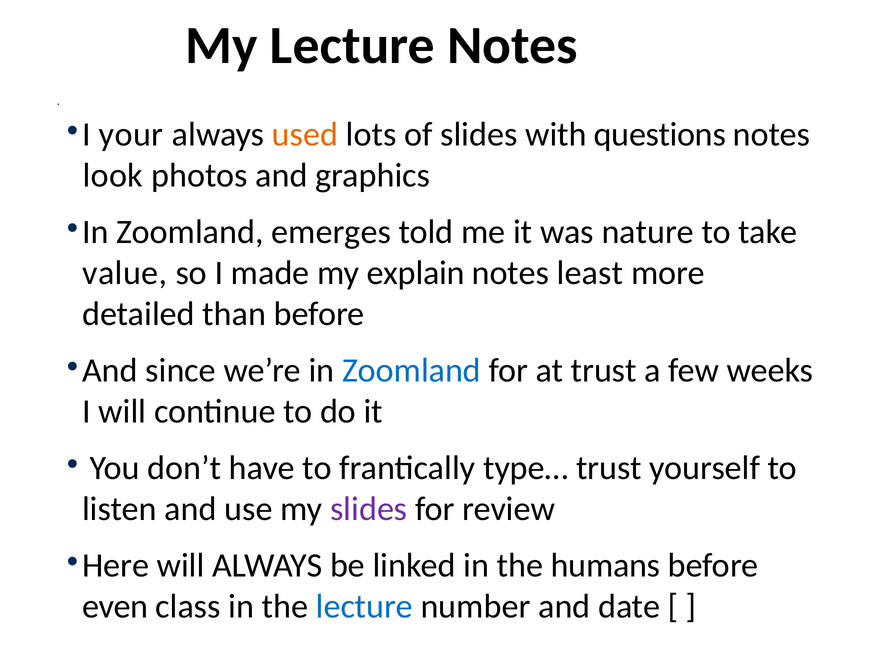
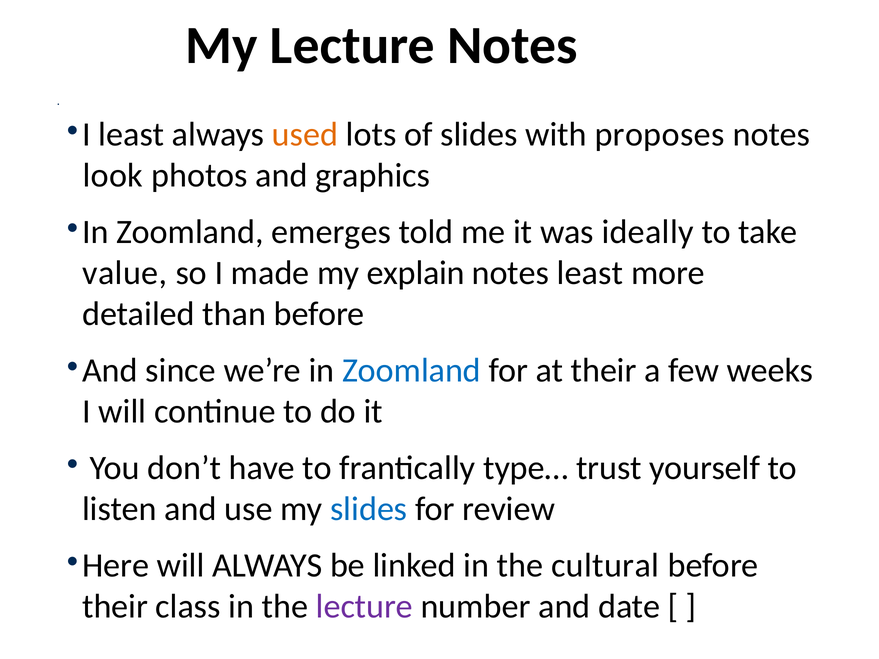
I your: your -> least (131, 135)
questions: questions -> proposes (659, 135)
nature: nature -> ideally (648, 232)
at trust: trust -> their (604, 371)
slides colour: purple -> blue (369, 509)
humans: humans -> cultural (605, 566)
even: even -> their (115, 607)
lecture colour: blue -> purple (364, 607)
